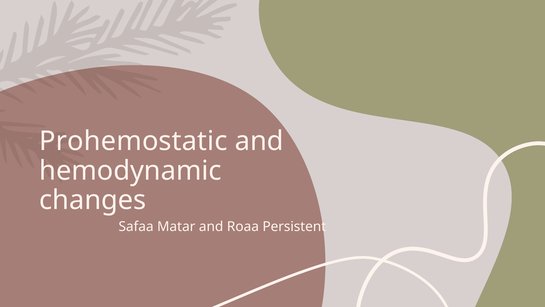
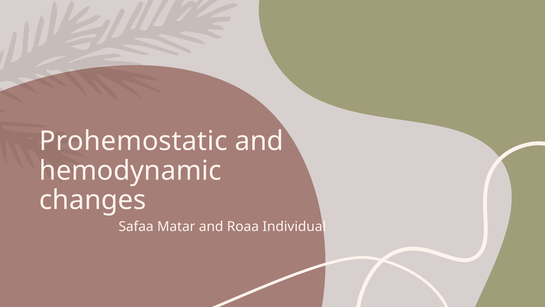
Persistent: Persistent -> Individual (294, 226)
